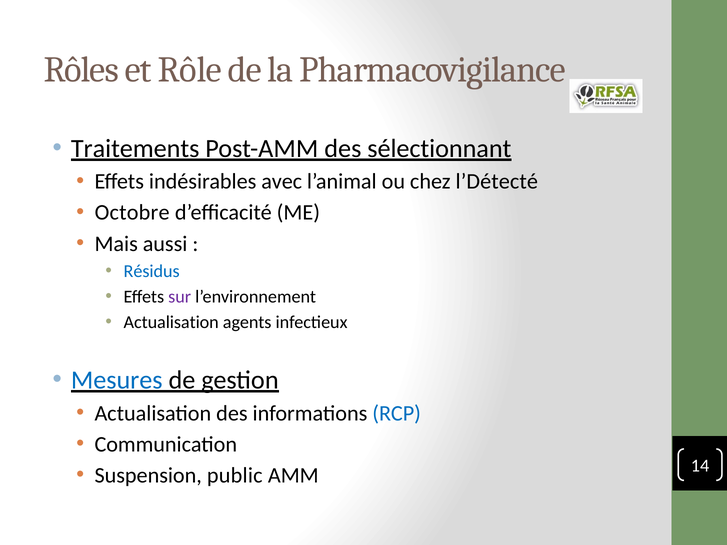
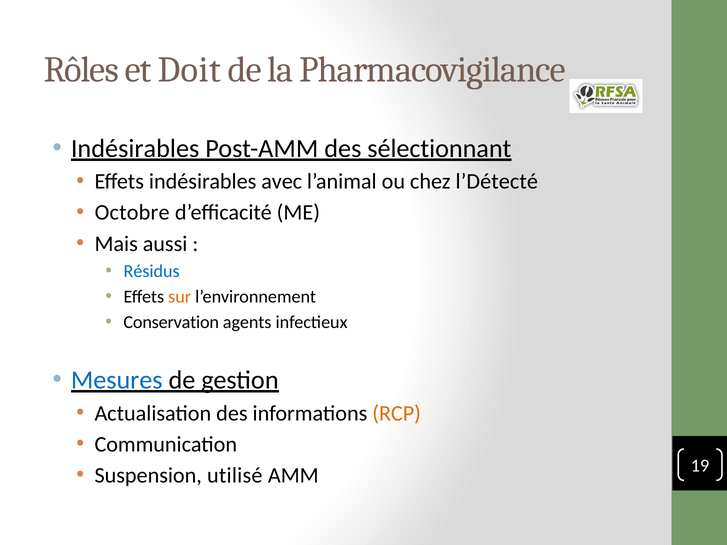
Rôle: Rôle -> Doit (189, 70)
Traitements: Traitements -> Indésirables (135, 148)
sur colour: purple -> orange (180, 297)
Actualisation: Actualisation -> Conservation (171, 322)
RCP colour: blue -> orange (397, 413)
public: public -> utilisé (235, 476)
14: 14 -> 19 (700, 466)
